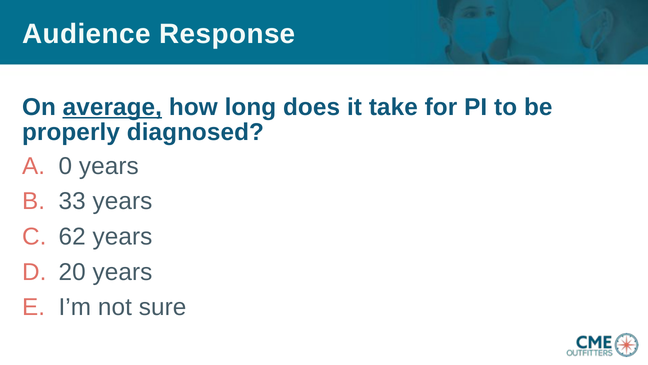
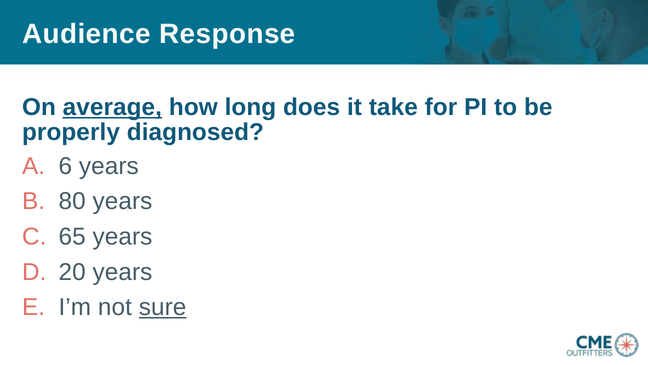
0: 0 -> 6 (65, 166)
33: 33 -> 80 (72, 201)
62: 62 -> 65 (72, 236)
sure underline: none -> present (163, 307)
